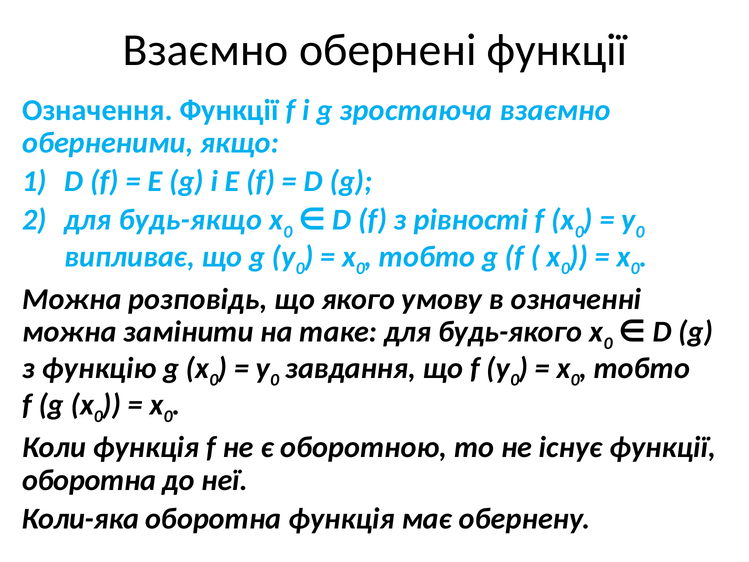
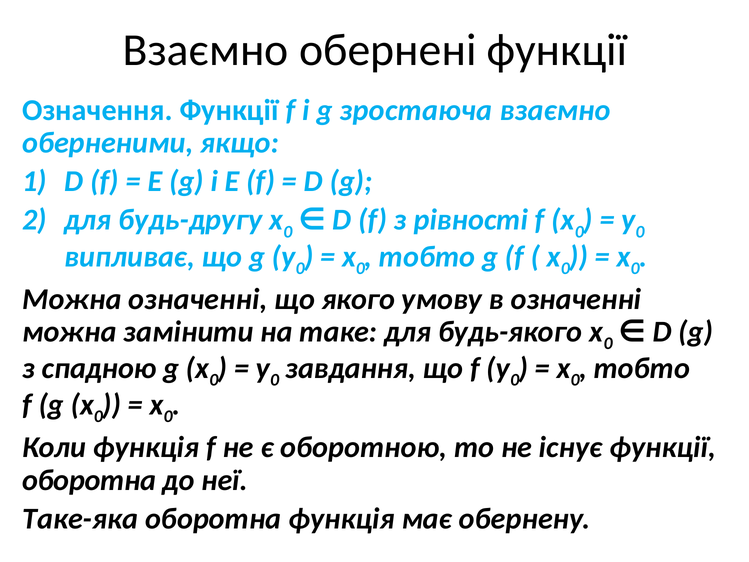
будь-якщо: будь-якщо -> будь-другу (190, 220)
Можна розповідь: розповідь -> означенні (198, 299)
функцію: функцію -> спадною (99, 368)
Коли-яка: Коли-яка -> Таке-яка (80, 518)
